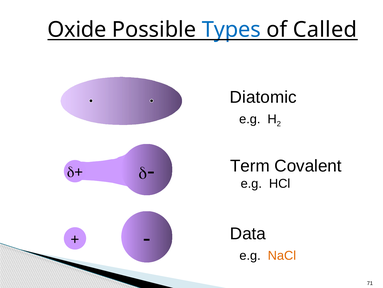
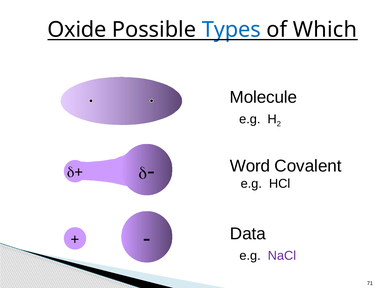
Called: Called -> Which (325, 30)
Diatomic: Diatomic -> Molecule (263, 97)
Term: Term -> Word (250, 166)
NaCl colour: orange -> purple (282, 255)
